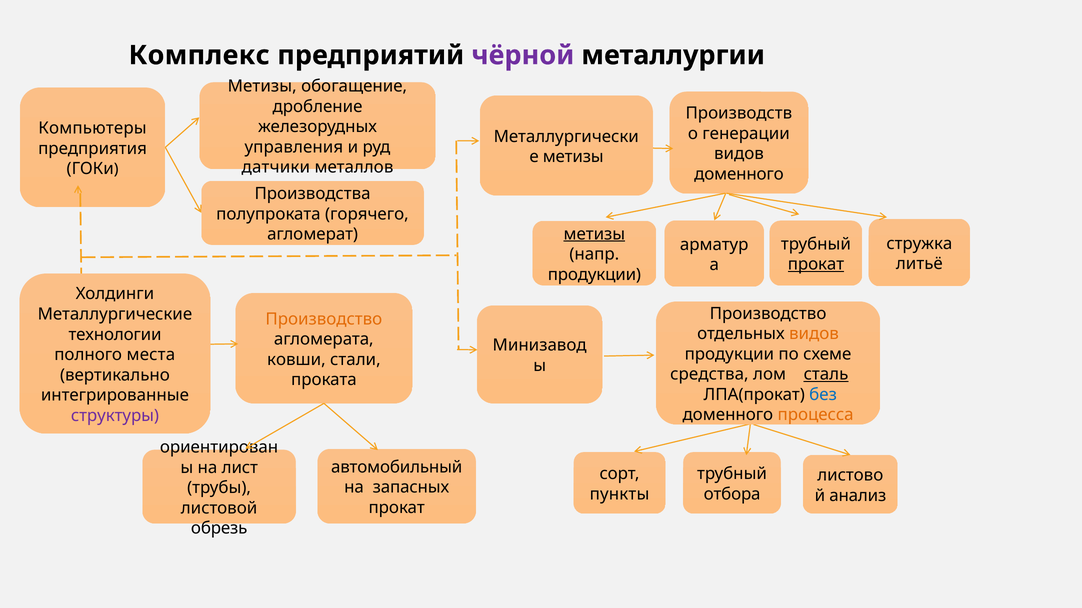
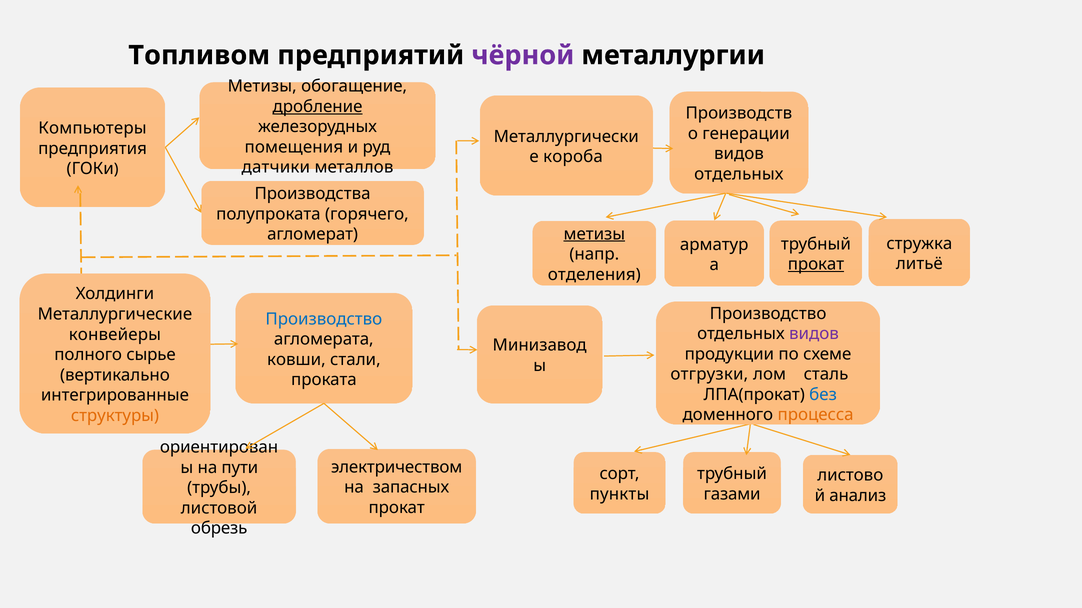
Комплекс: Комплекс -> Топливом (199, 55)
дробление underline: none -> present (318, 107)
управления: управления -> помещения (294, 147)
метизы: метизы -> короба (573, 157)
доменного: доменного -> отдельных (739, 174)
продукции: продукции -> отделения (594, 275)
Производство colour: orange -> blue (324, 319)
видов colour: orange -> purple (814, 334)
технологии: технологии -> конвейеры (115, 335)
места: места -> сырье (151, 355)
средства: средства -> отгрузки (709, 375)
сталь underline: present -> none (826, 375)
структуры colour: purple -> orange (115, 416)
автомобильный: автомобильный -> электричеством (397, 468)
лист: лист -> пути (240, 468)
отбора: отбора -> газами (732, 495)
